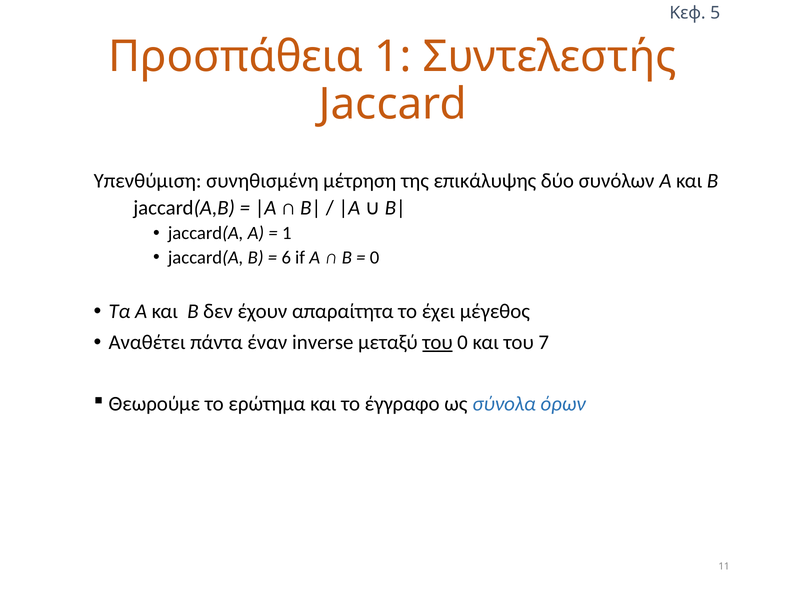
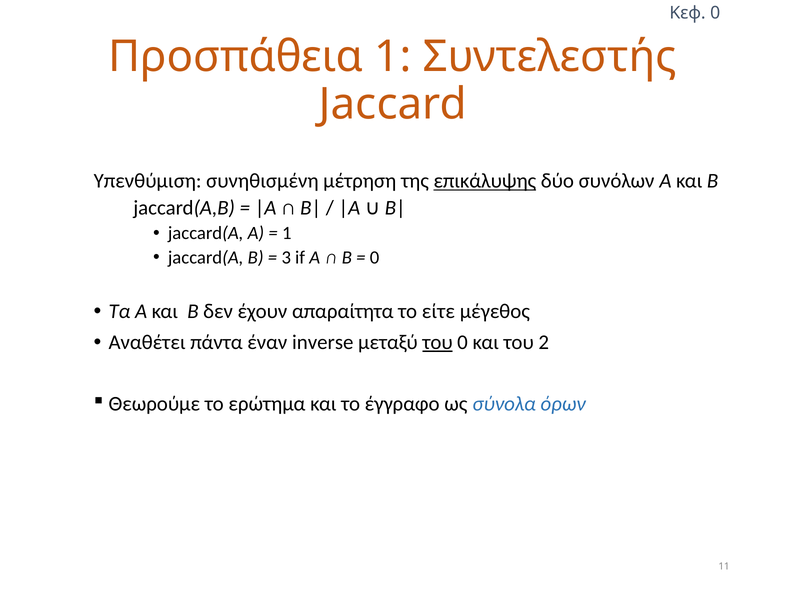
Κεφ 5: 5 -> 0 (715, 13)
επικάλυψης underline: none -> present (485, 181)
6: 6 -> 3 (286, 258)
έχει: έχει -> είτε (438, 311)
7: 7 -> 2 (544, 342)
